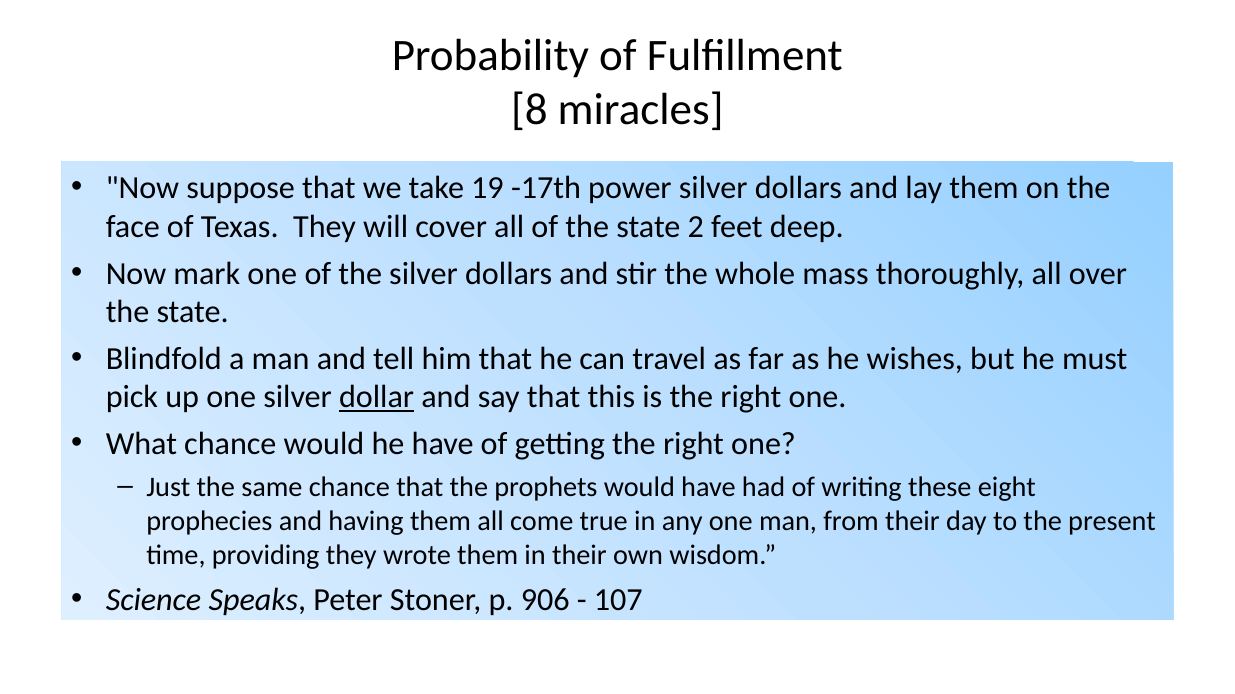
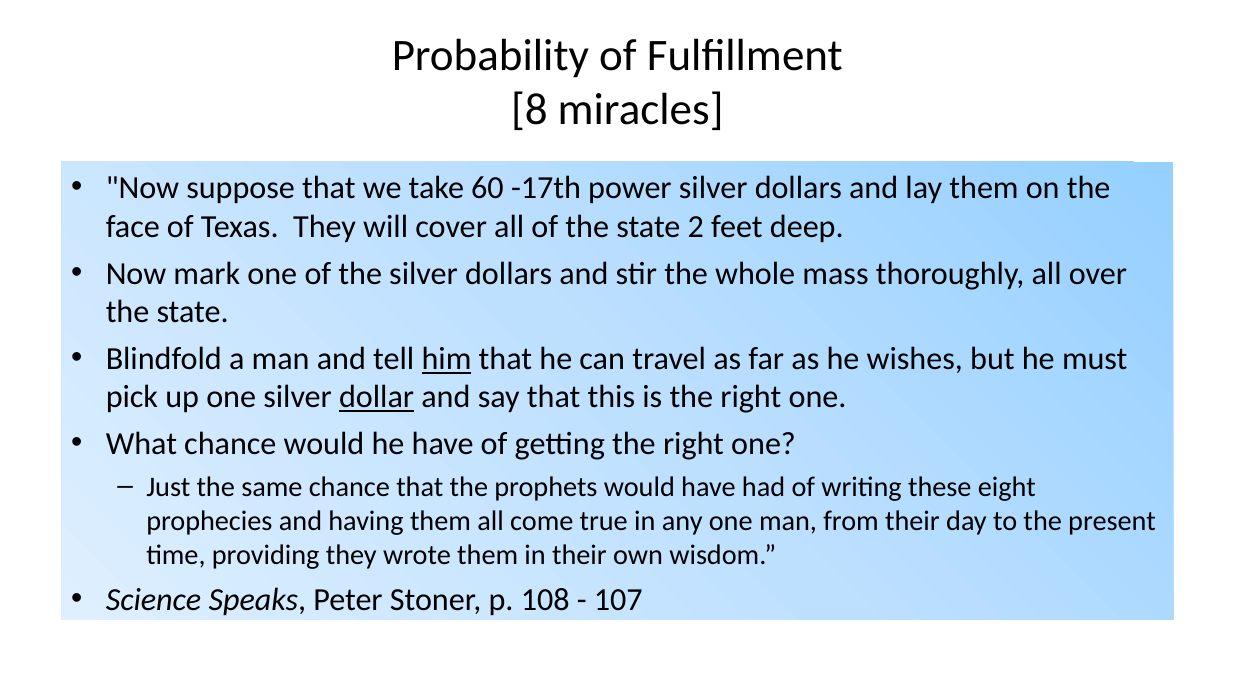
19: 19 -> 60 (487, 188)
him underline: none -> present (447, 359)
906: 906 -> 108 (545, 600)
